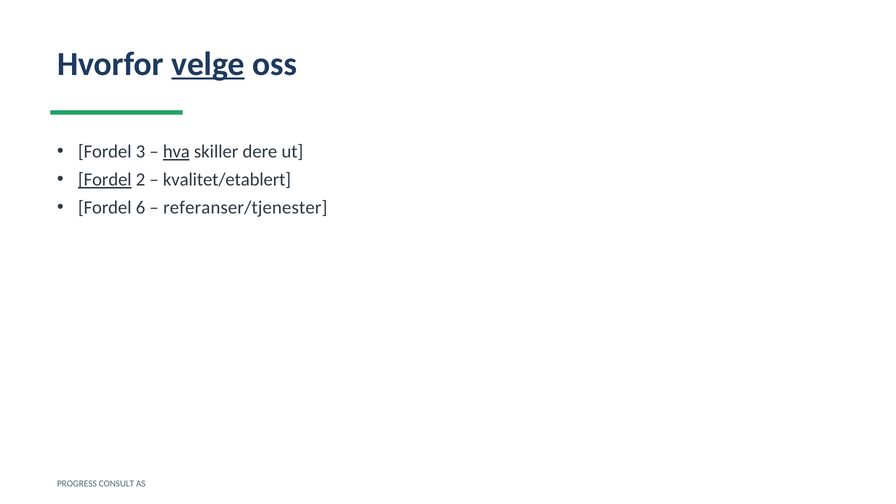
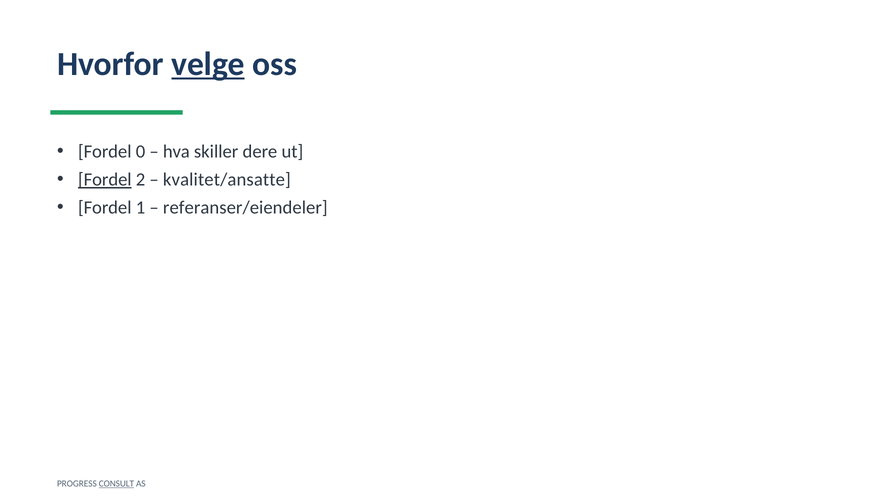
3: 3 -> 0 (141, 152)
hva underline: present -> none (176, 152)
kvalitet/etablert: kvalitet/etablert -> kvalitet/ansatte (227, 180)
6: 6 -> 1 (141, 208)
referanser/tjenester: referanser/tjenester -> referanser/eiendeler (245, 208)
CONSULT underline: none -> present (116, 484)
